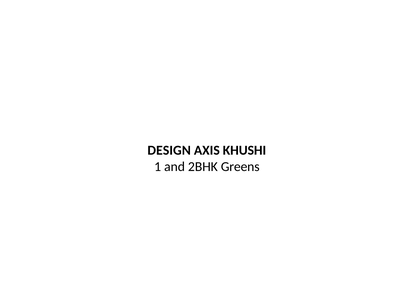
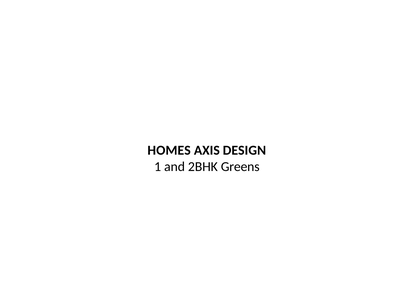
DESIGN: DESIGN -> HOMES (169, 151)
KHUSHI: KHUSHI -> DESIGN (244, 151)
